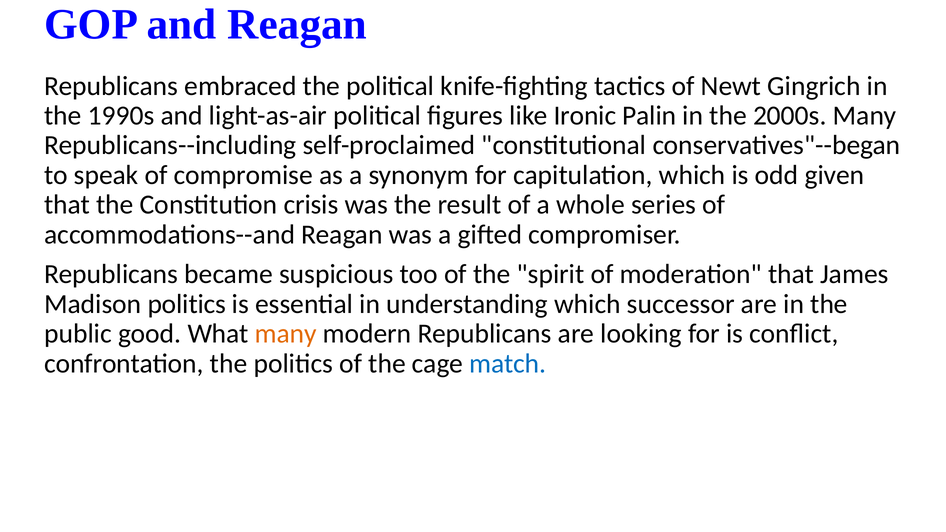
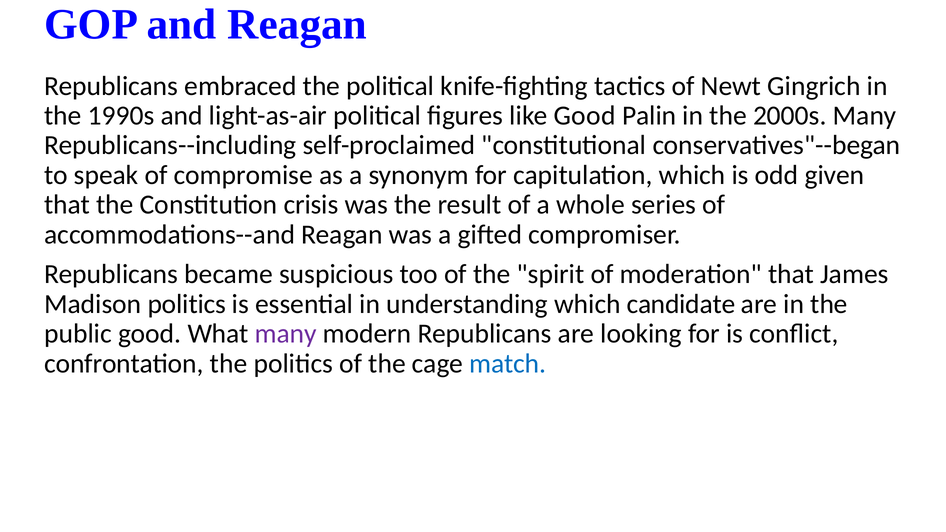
like Ironic: Ironic -> Good (585, 116)
successor: successor -> candidate (681, 304)
many colour: orange -> purple (286, 334)
